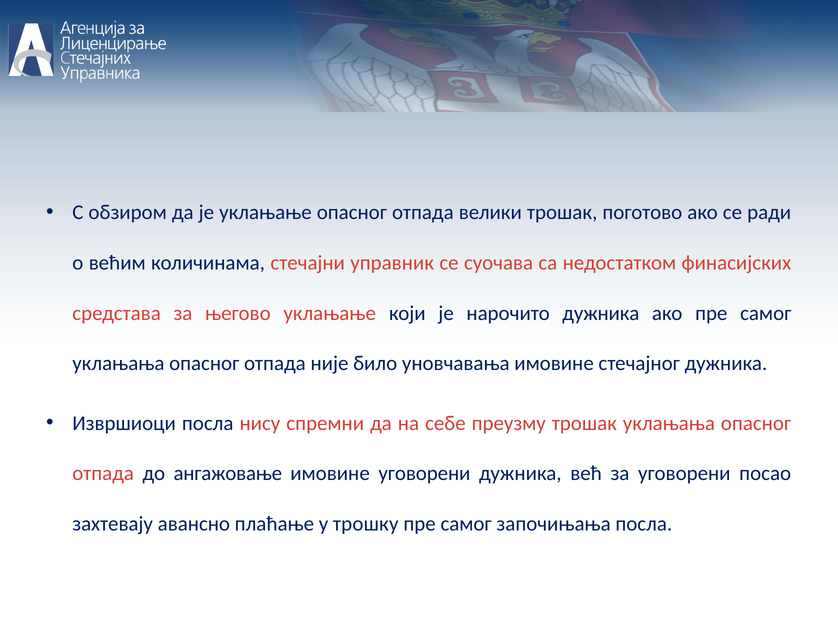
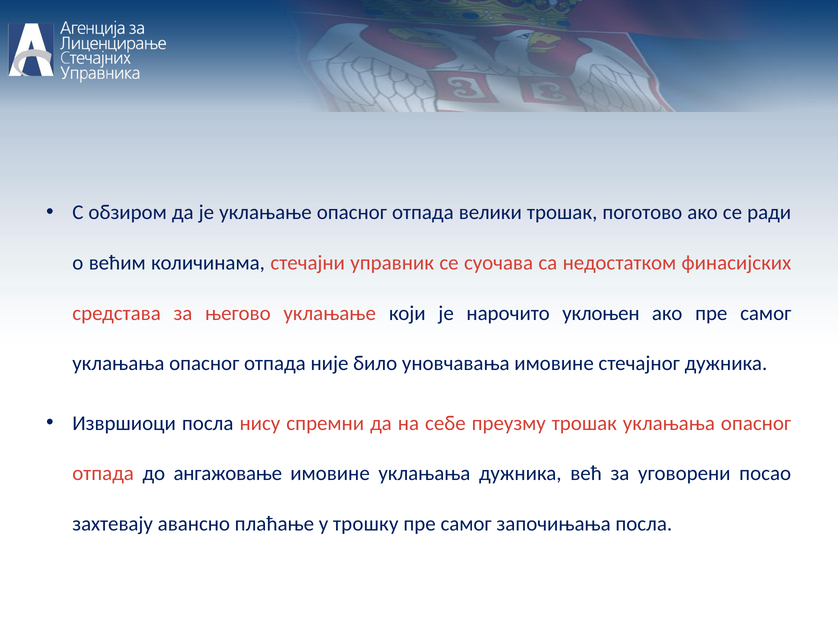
нарочито дужника: дужника -> уклоњен (601, 313)
имовине уговорени: уговорени -> уклањања (424, 473)
